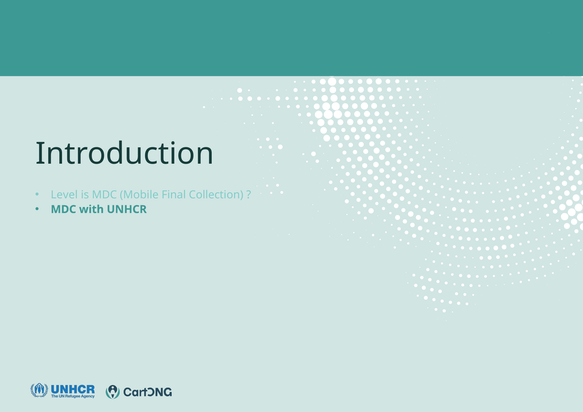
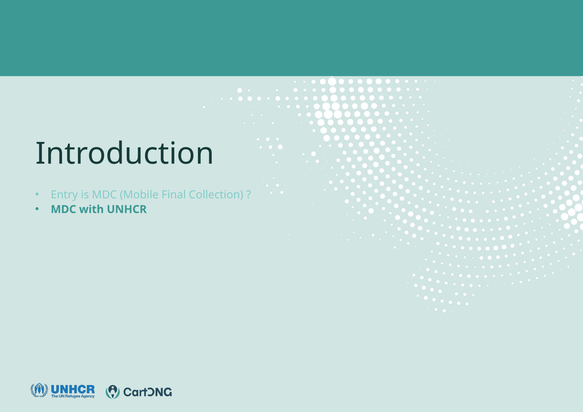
Level: Level -> Entry (64, 195)
